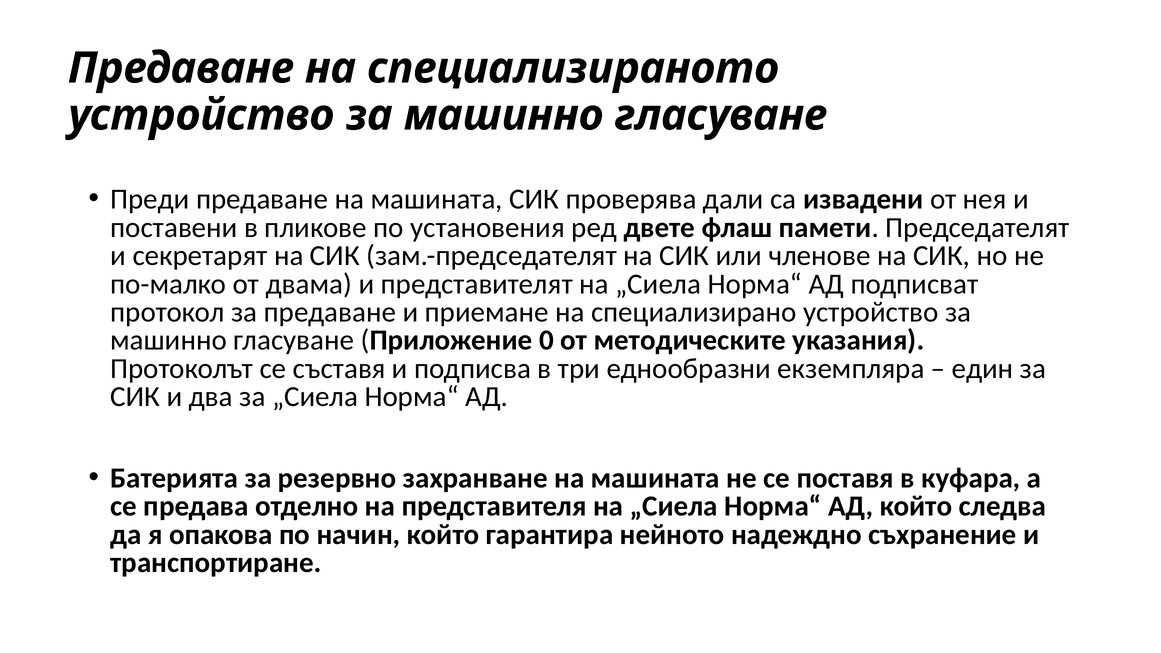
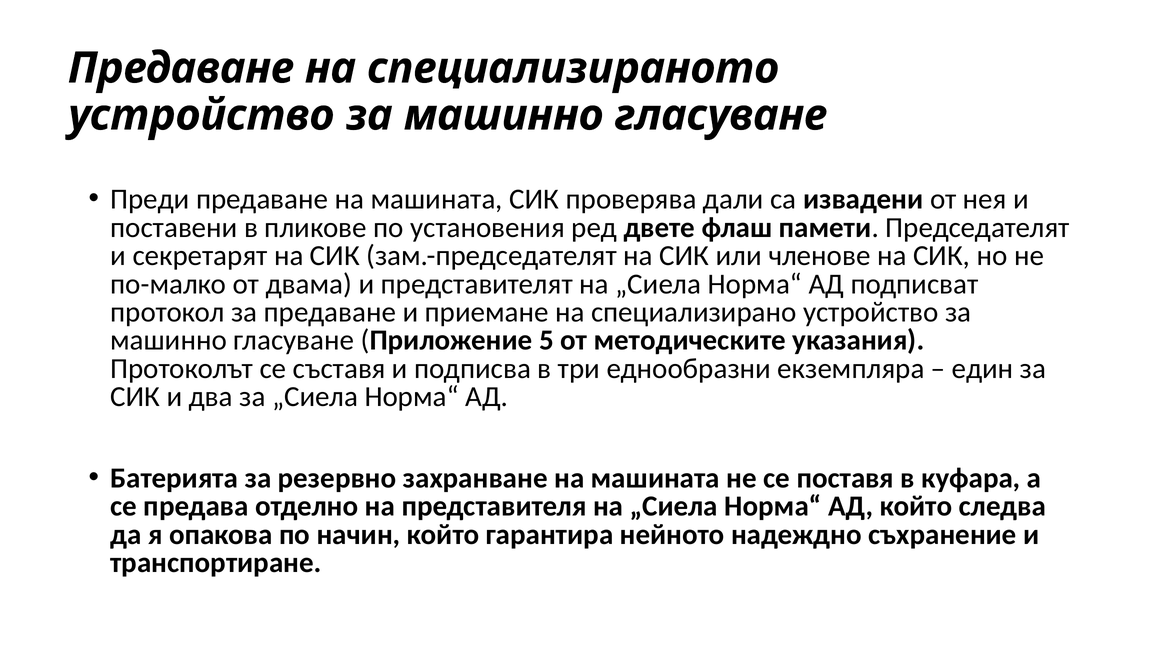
0: 0 -> 5 (546, 340)
